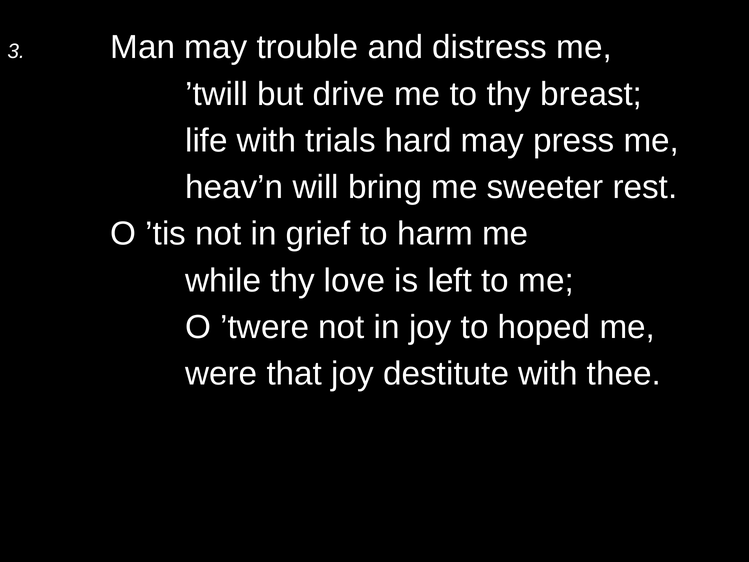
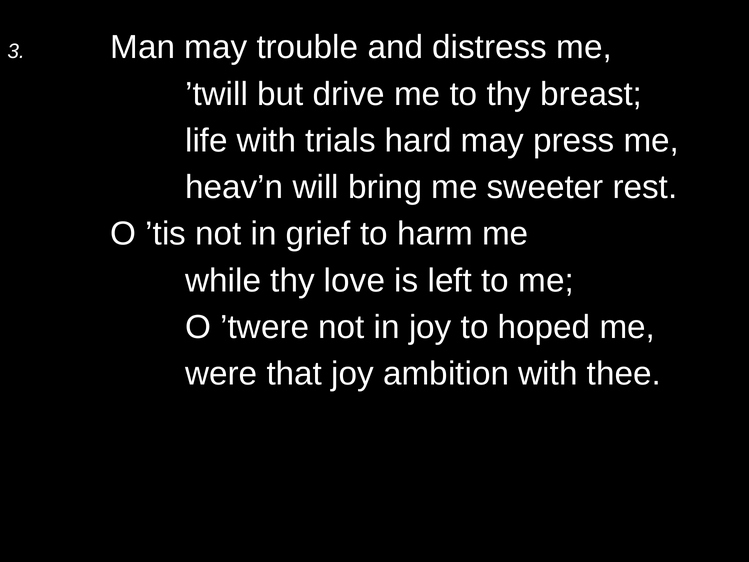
destitute: destitute -> ambition (446, 374)
